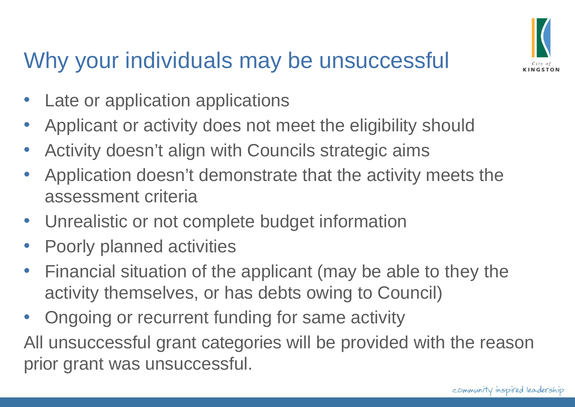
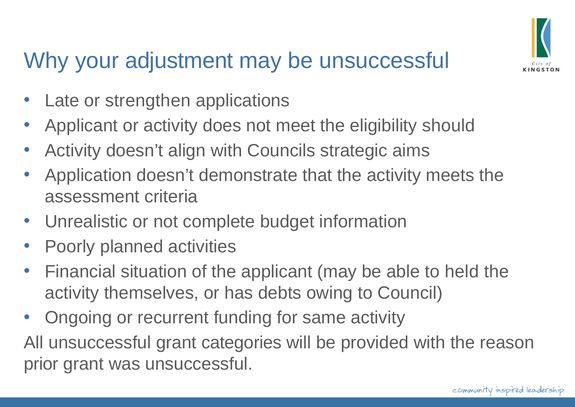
individuals: individuals -> adjustment (179, 61)
or application: application -> strengthen (148, 101)
they: they -> held (462, 271)
